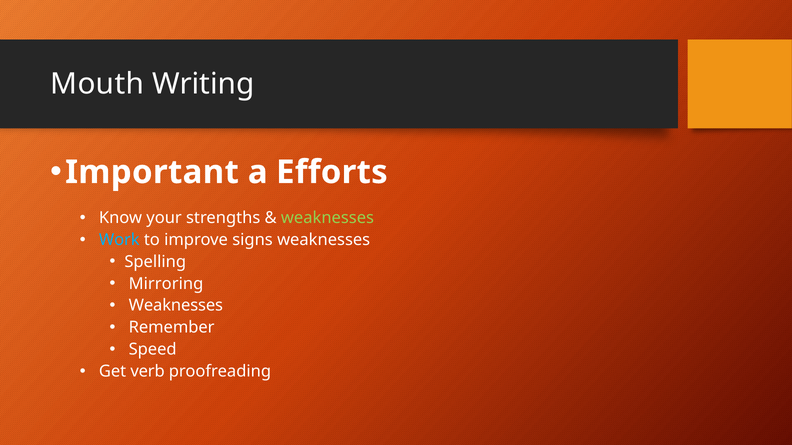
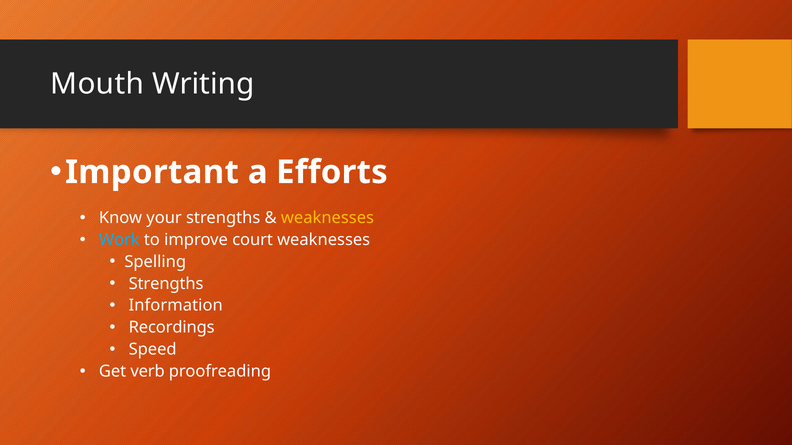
weaknesses colour: light green -> yellow (328, 218)
signs: signs -> court (253, 240)
Mirroring: Mirroring -> Strengths (166, 284)
Weaknesses: Weaknesses -> Information (176, 306)
Remember: Remember -> Recordings (172, 328)
